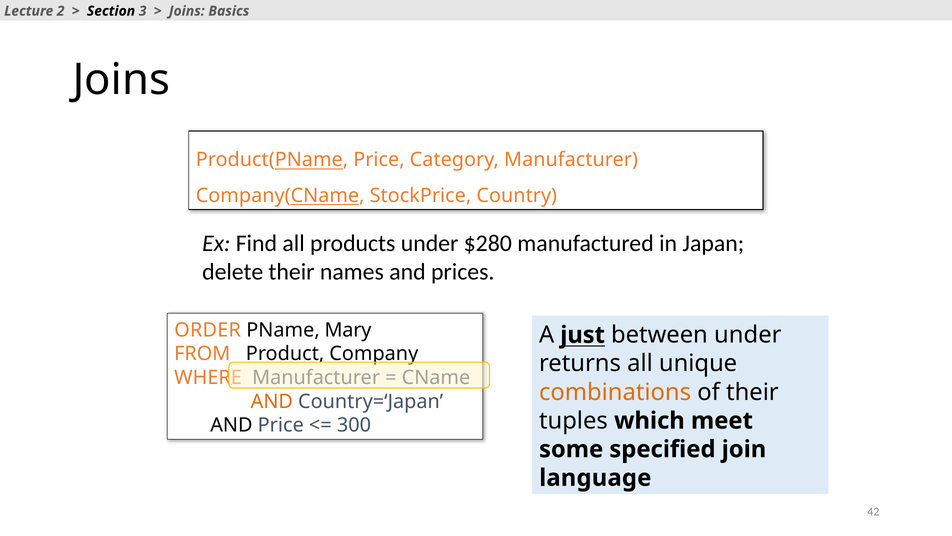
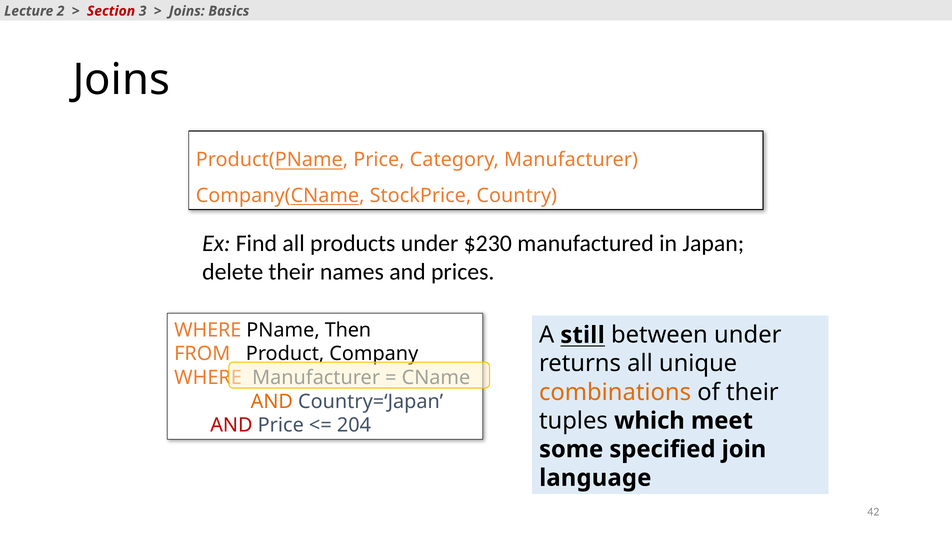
Section colour: black -> red (111, 11)
$280: $280 -> $230 (488, 243)
ORDER: ORDER -> WHERE (208, 330)
Mary: Mary -> Then (348, 330)
just: just -> still (583, 335)
AND colour: black -> red (231, 425)
300: 300 -> 204 (354, 425)
